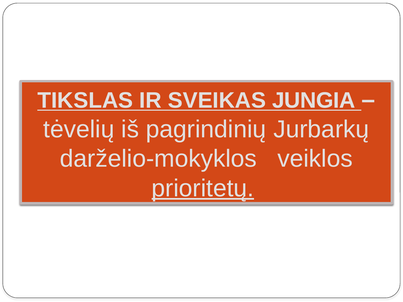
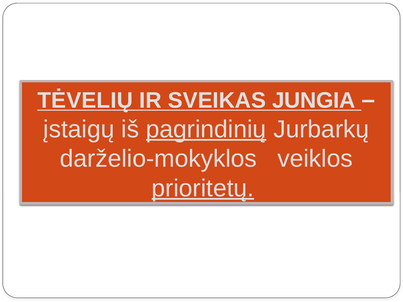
TIKSLAS: TIKSLAS -> TĖVELIŲ (85, 101)
tėvelių: tėvelių -> įstaigų (79, 129)
pagrindinių underline: none -> present (206, 129)
